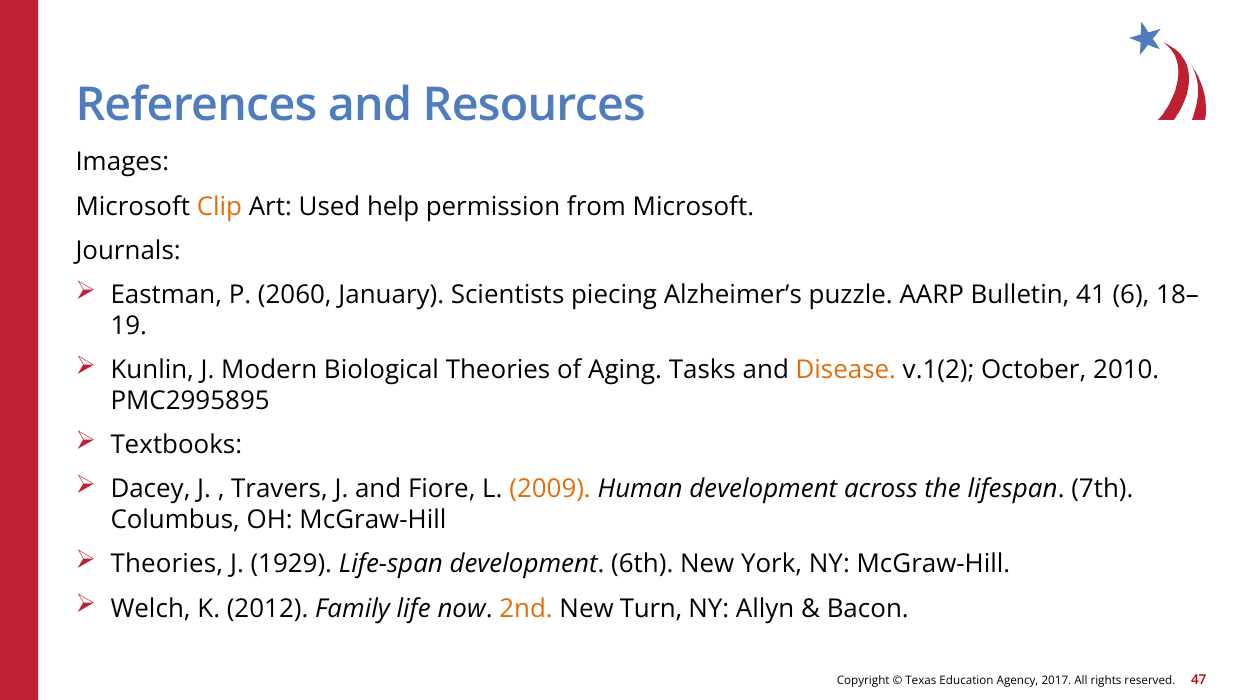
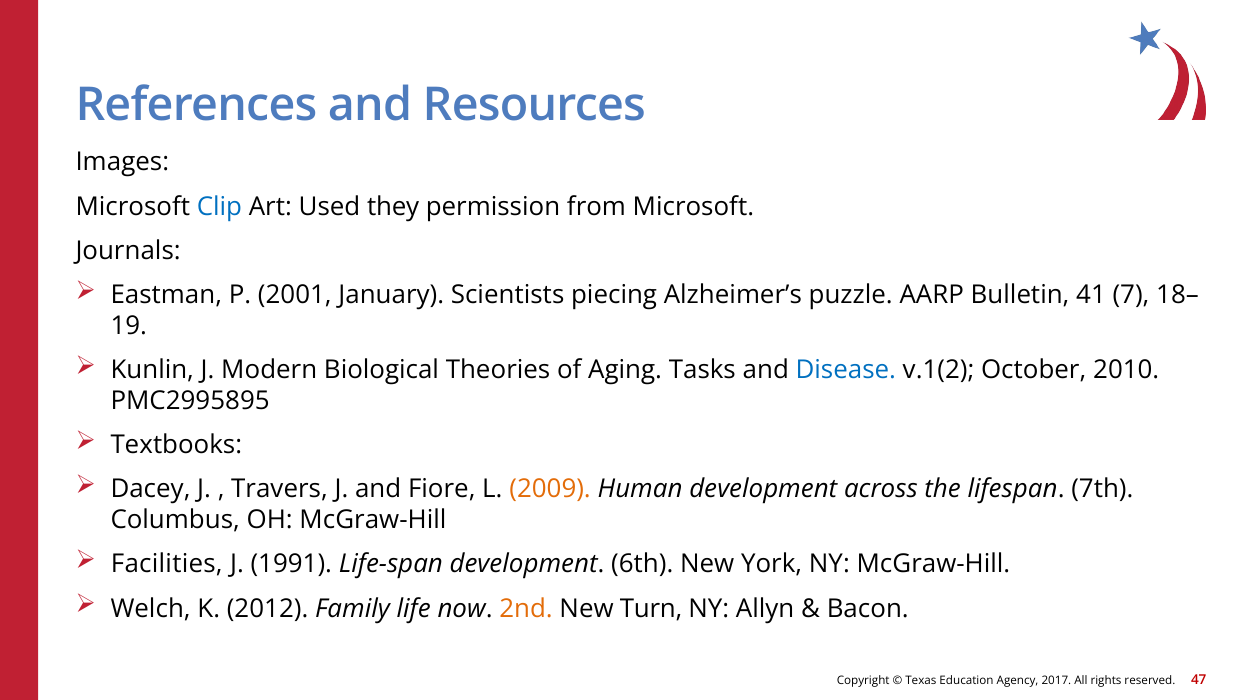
Clip colour: orange -> blue (219, 206)
help: help -> they (393, 206)
2060: 2060 -> 2001 (295, 295)
6: 6 -> 7 (1131, 295)
Disease colour: orange -> blue (846, 370)
Theories: Theories -> Facilities (167, 564)
1929: 1929 -> 1991 (291, 564)
